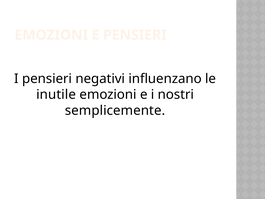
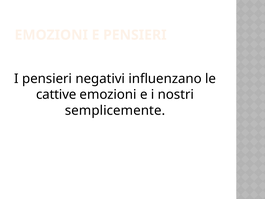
inutile: inutile -> cattive (56, 94)
